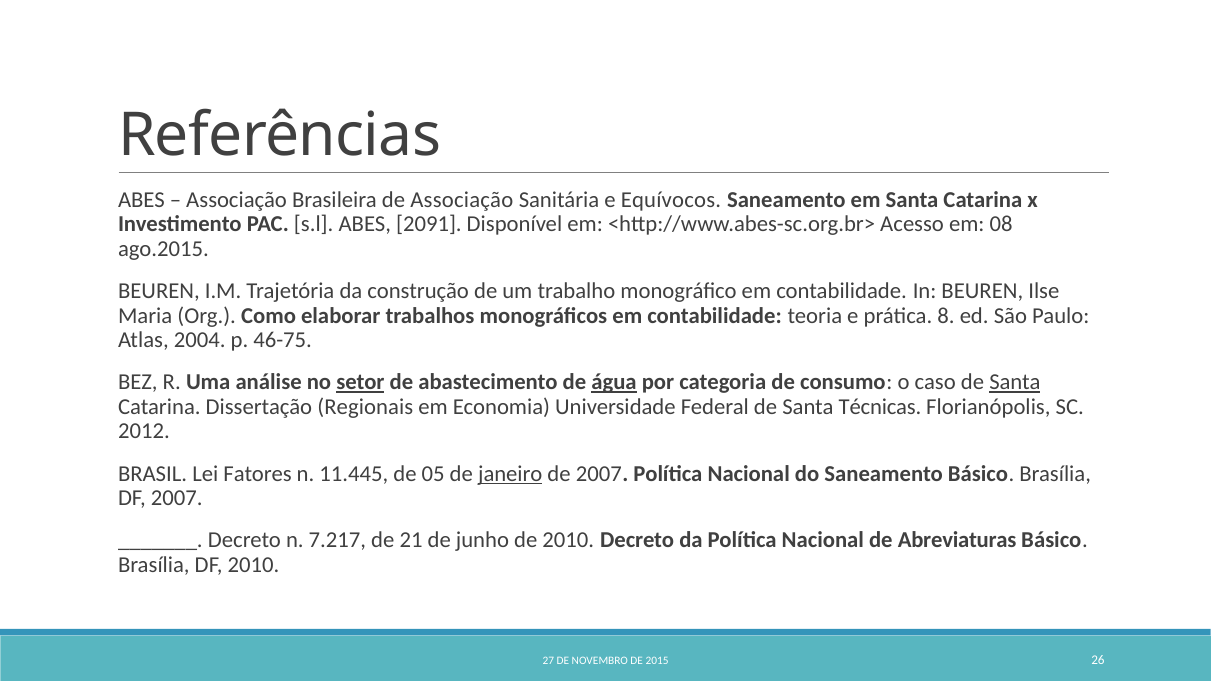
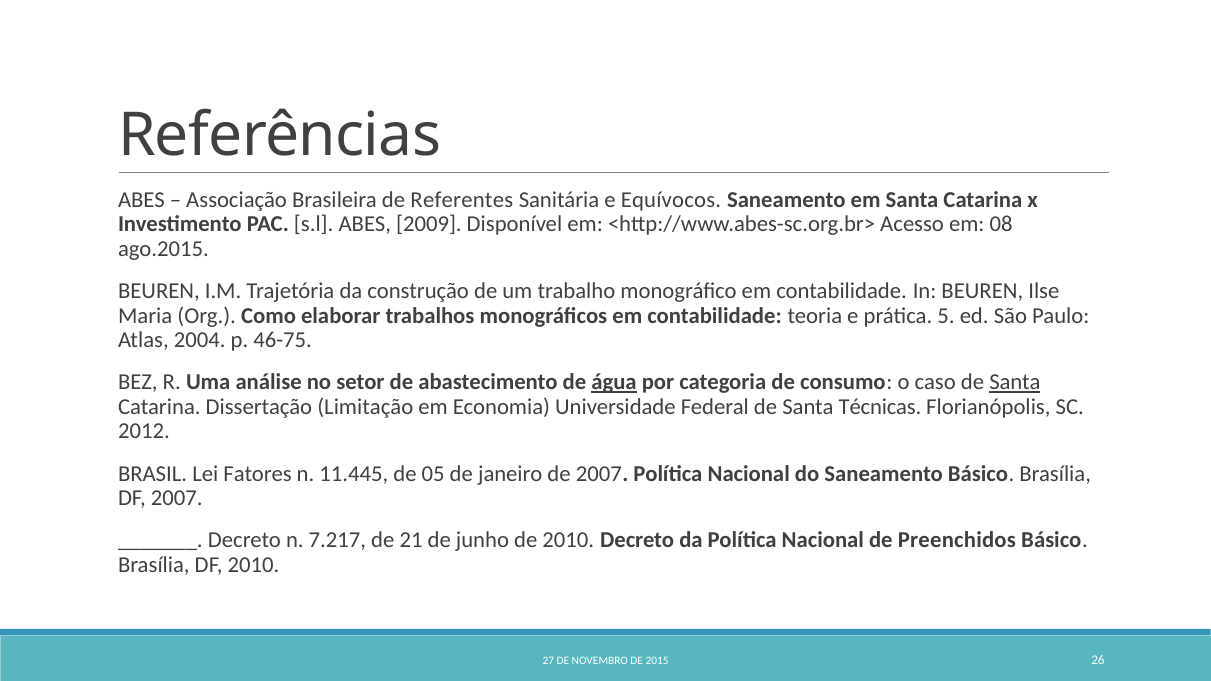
de Associação: Associação -> Referentes (462, 200)
2091: 2091 -> 2009 (429, 225)
8: 8 -> 5 (946, 316)
setor underline: present -> none (360, 383)
Regionais: Regionais -> Limitação (365, 407)
janeiro underline: present -> none (510, 474)
Abreviaturas: Abreviaturas -> Preenchidos (957, 540)
